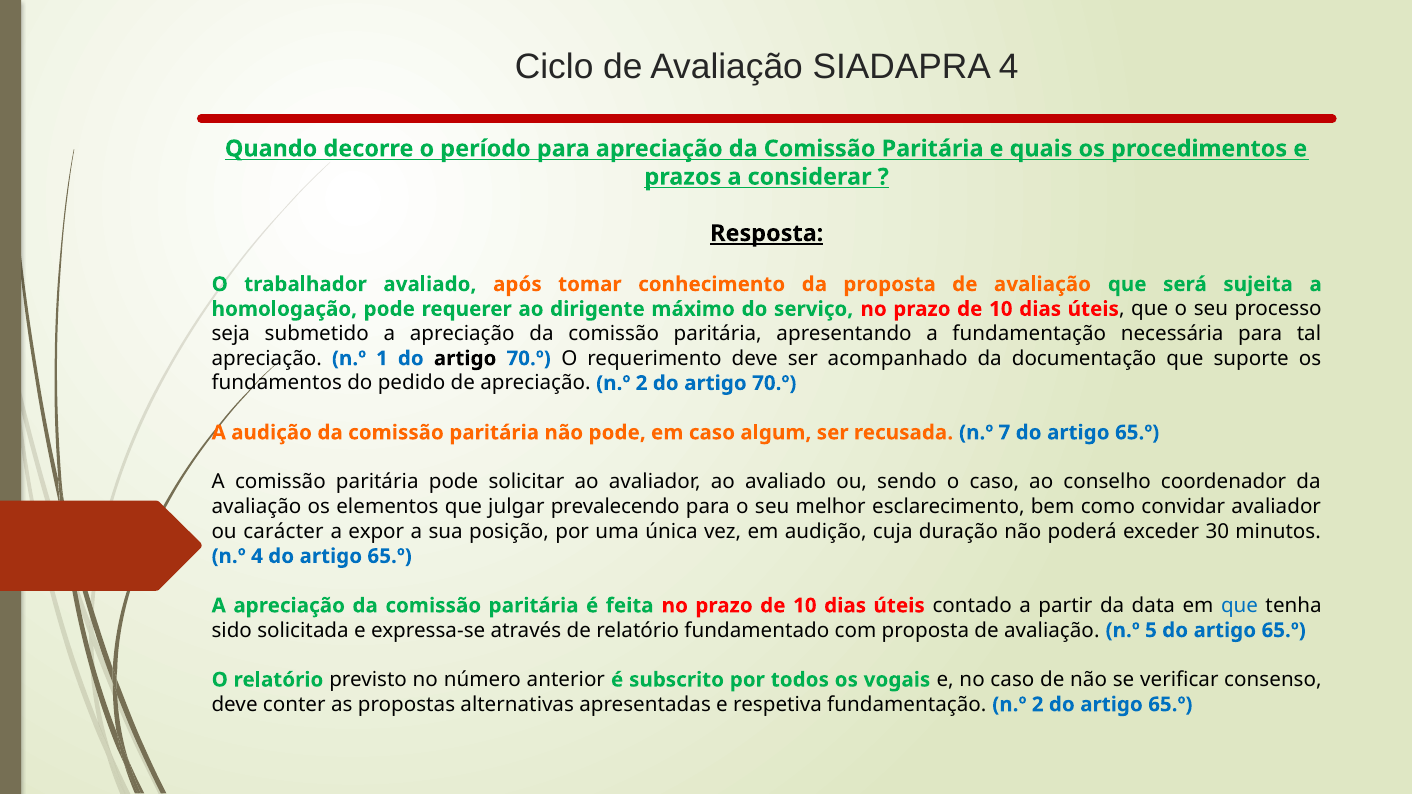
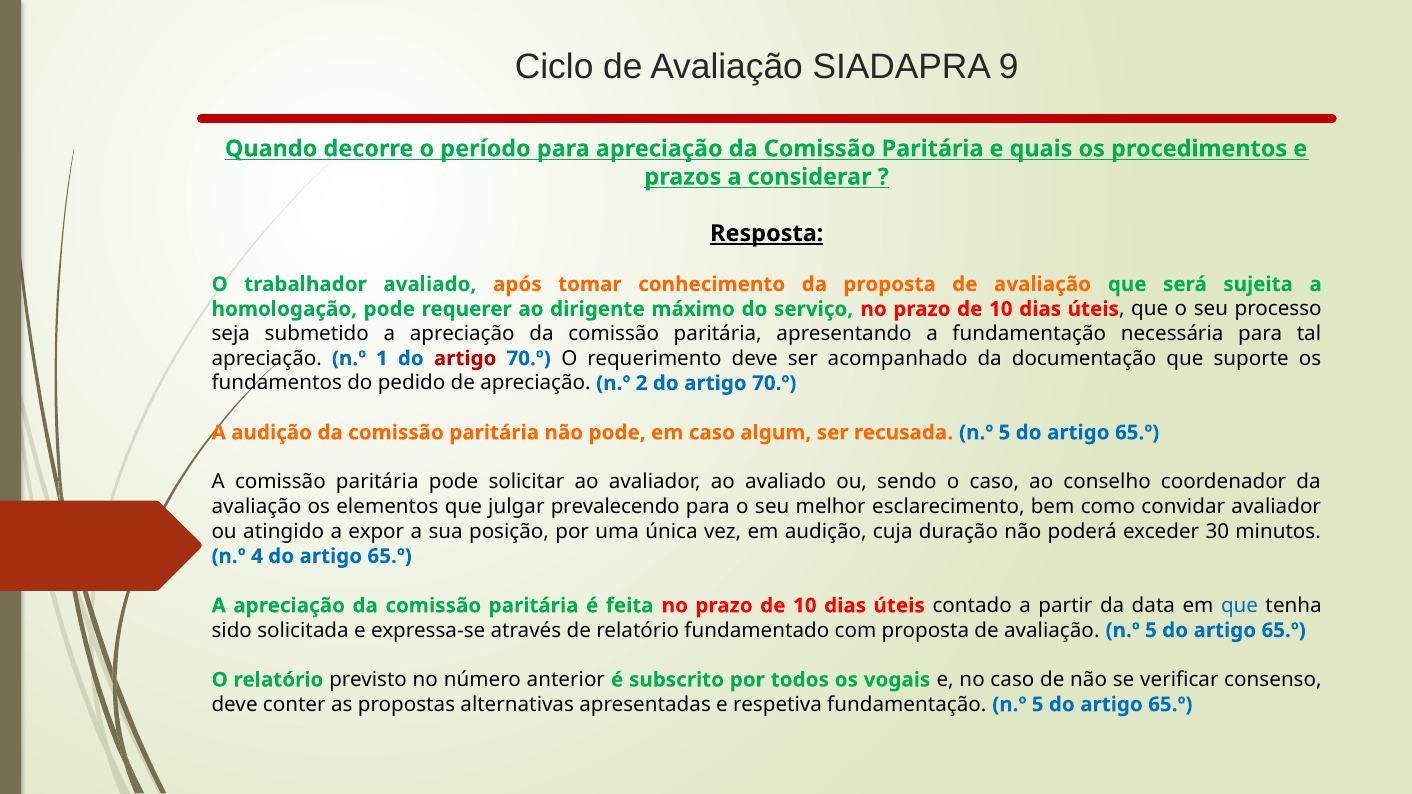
SIADAPRA 4: 4 -> 9 (1009, 67)
artigo colour: black -> red (465, 359)
recusada n.º 7: 7 -> 5 (1004, 433)
carácter: carácter -> atingido (284, 532)
fundamentação n.º 2: 2 -> 5 (1038, 705)
